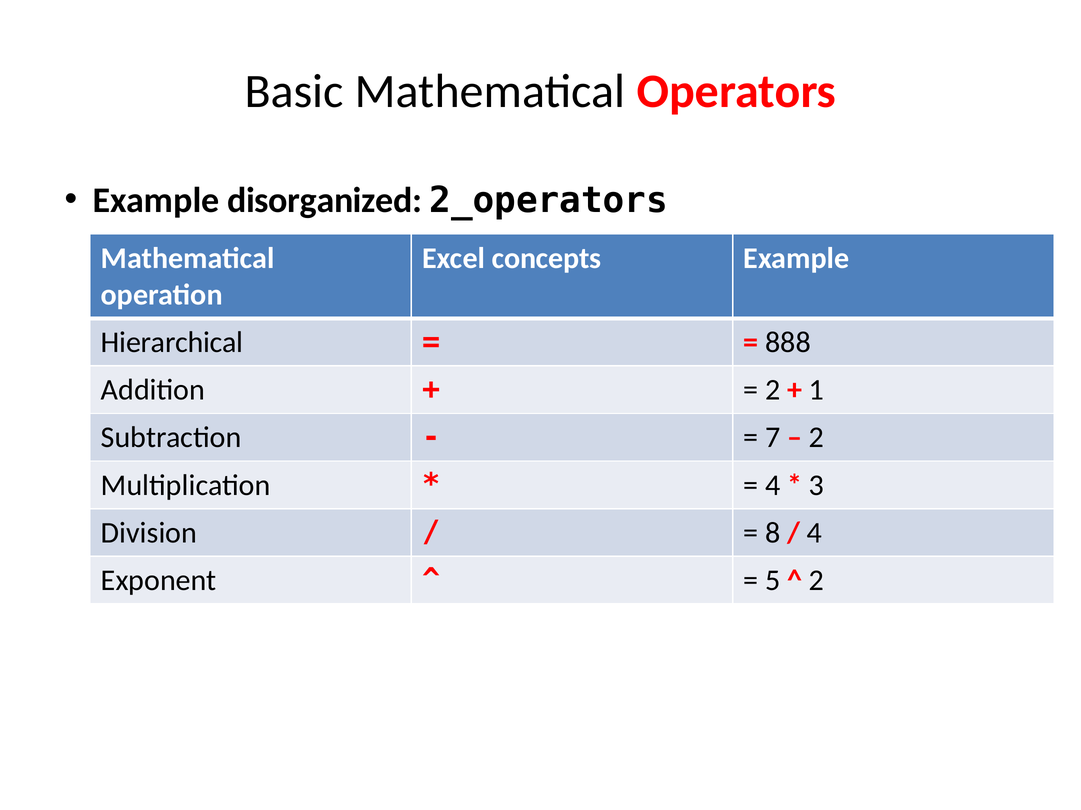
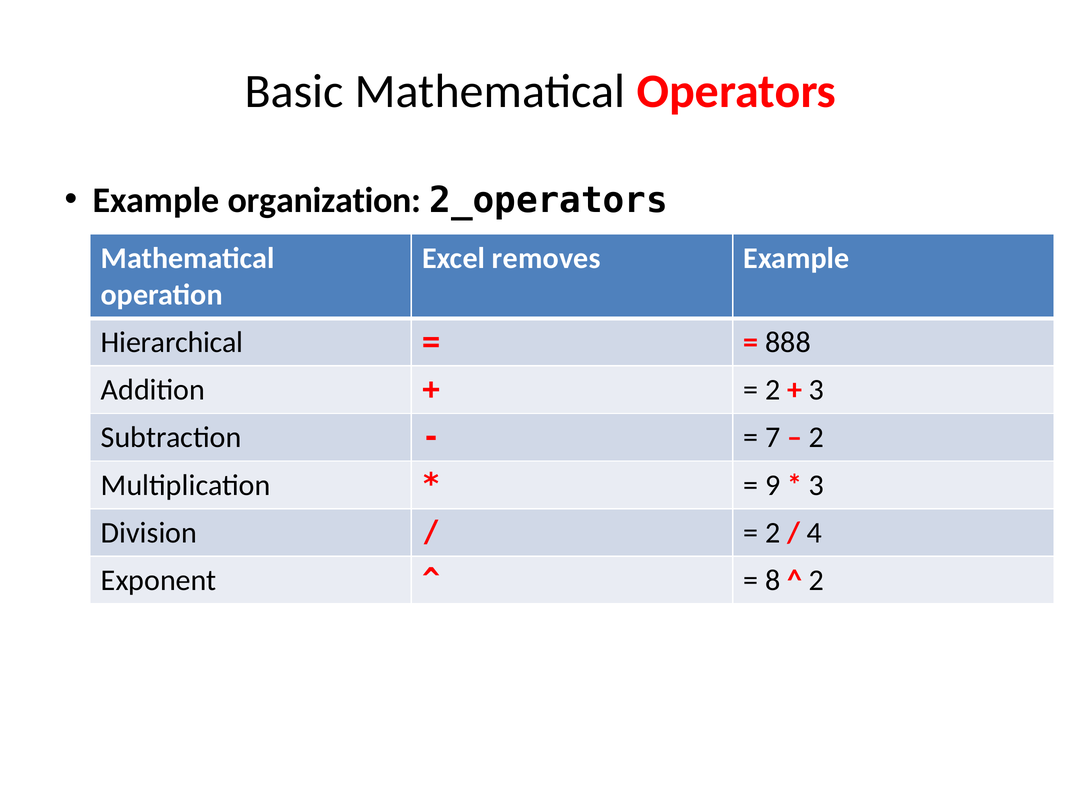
disorganized: disorganized -> organization (325, 201)
concepts: concepts -> removes (546, 258)
1: 1 -> 3 (816, 390)
4: 4 -> 9 (773, 486)
8: 8 -> 2 (773, 533)
5: 5 -> 8 (773, 581)
